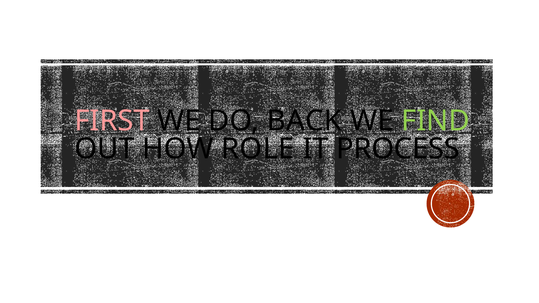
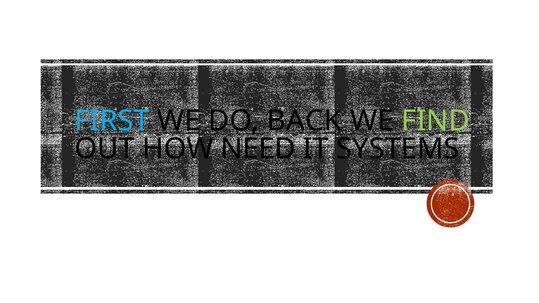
FIRST colour: pink -> light blue (112, 121)
ROLE: ROLE -> NEED (258, 149)
PROCESS: PROCESS -> SYSTEMS (398, 149)
